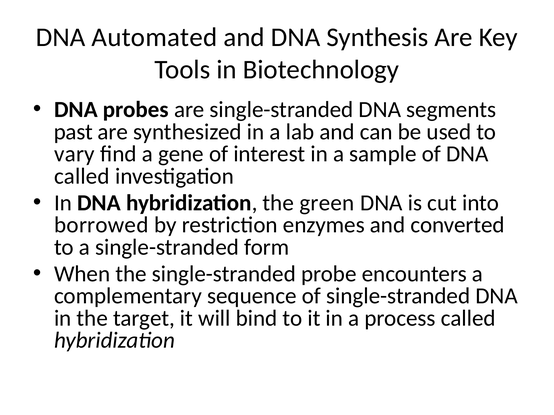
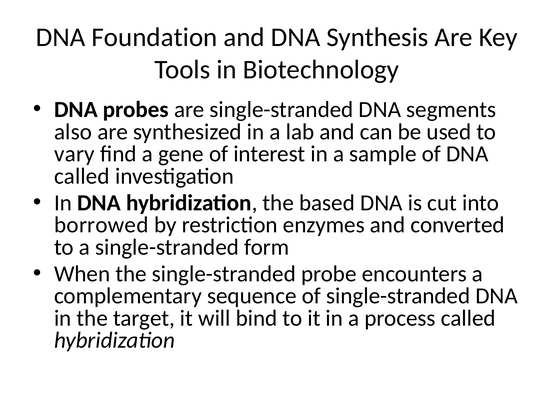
Automated: Automated -> Foundation (154, 37)
past: past -> also (73, 132)
green: green -> based (327, 203)
